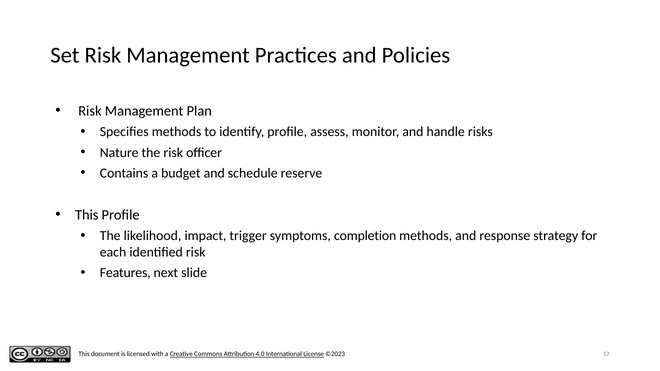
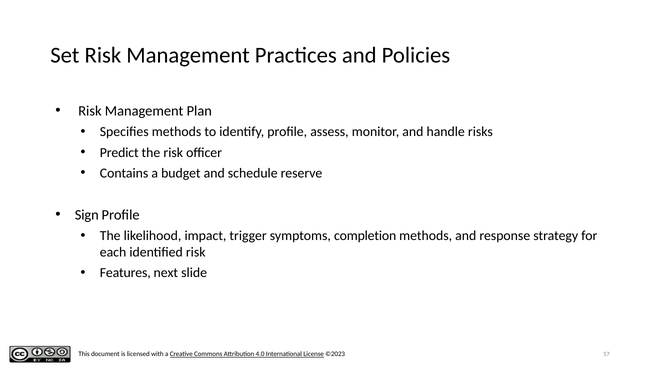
Nature: Nature -> Predict (119, 153)
This: This -> Sign (87, 215)
